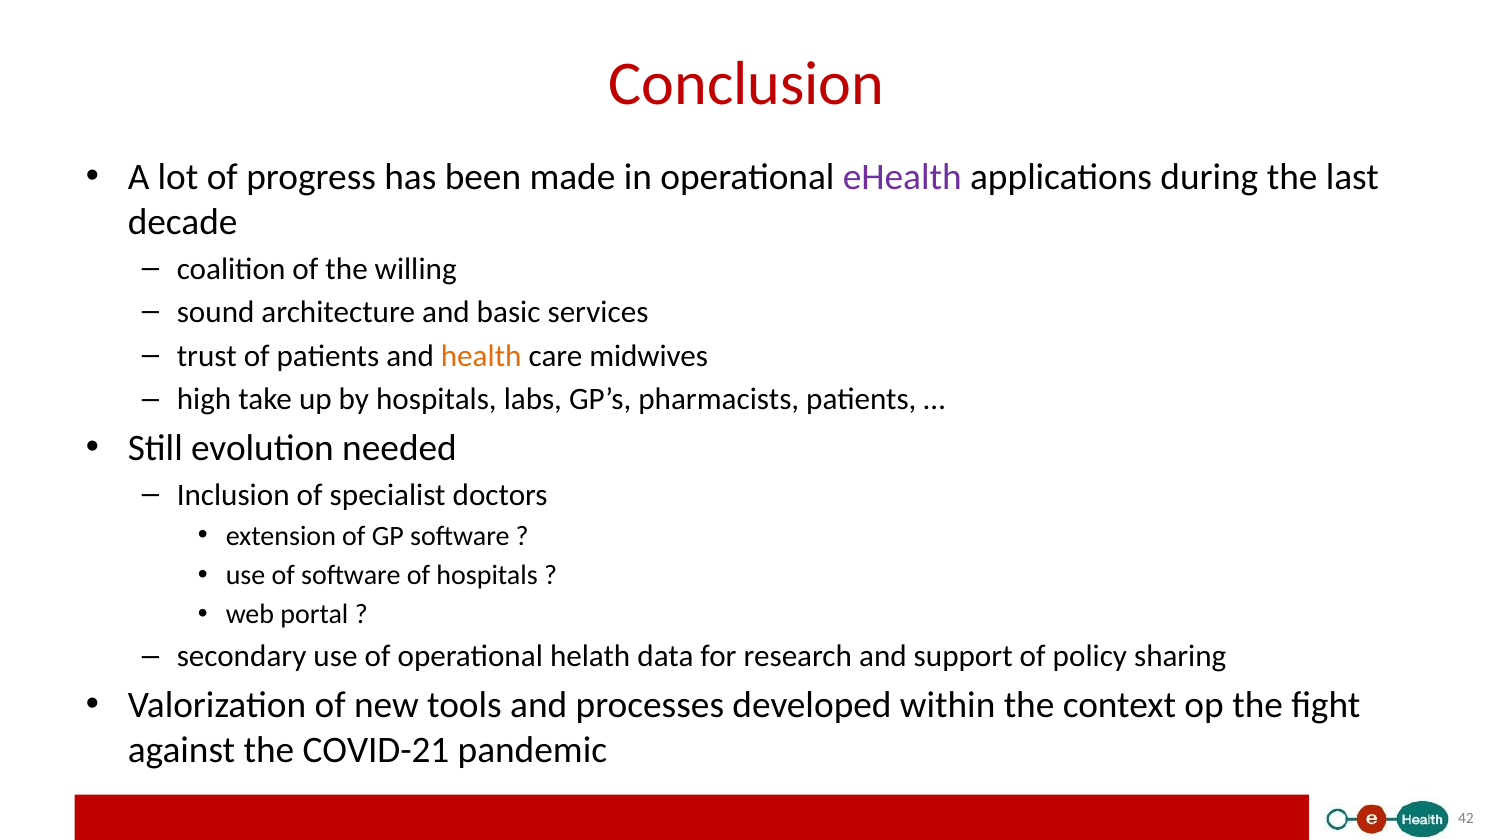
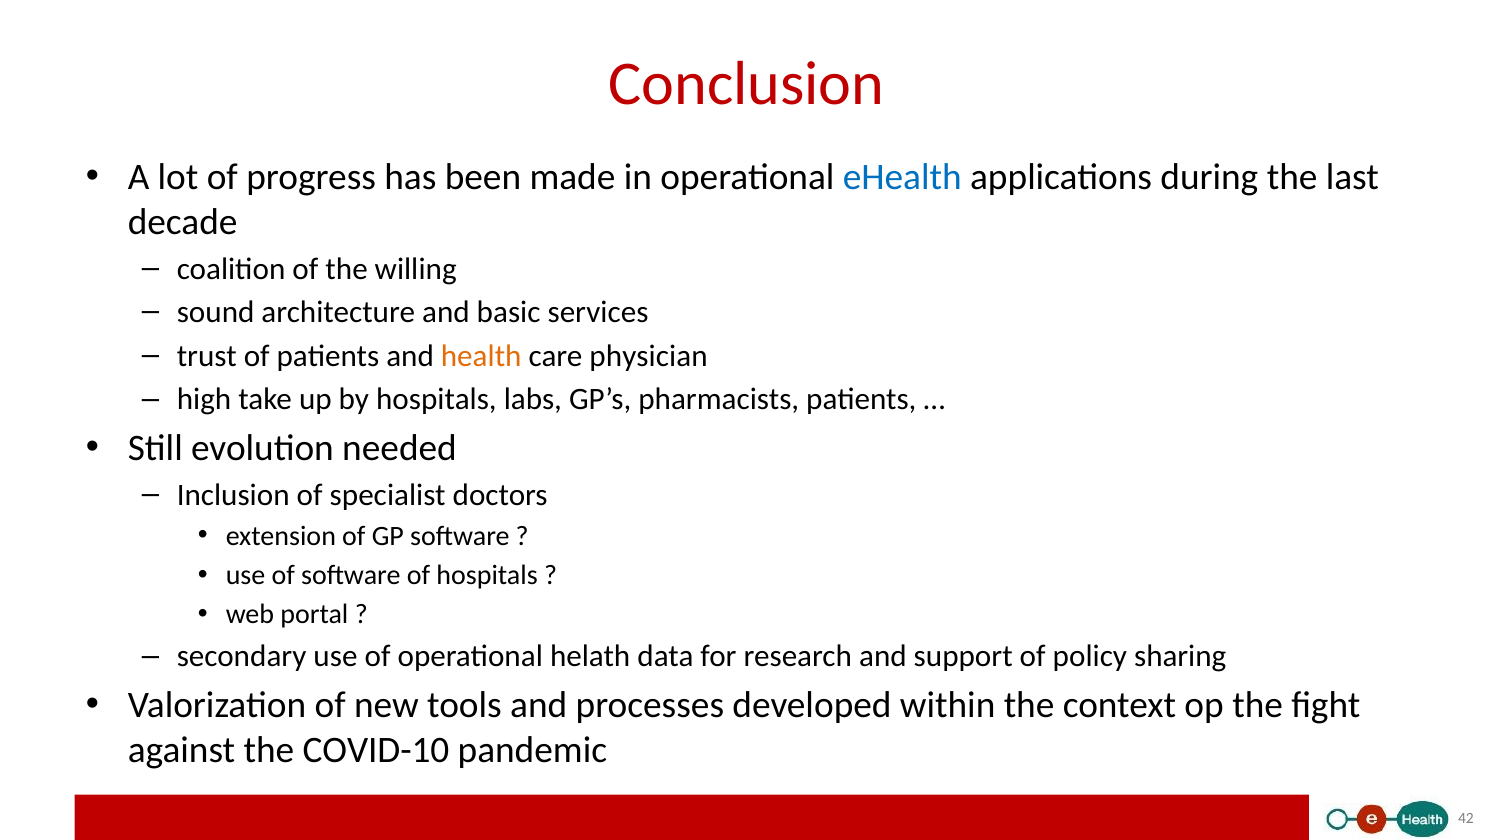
eHealth colour: purple -> blue (902, 177)
midwives: midwives -> physician (649, 356)
COVID-21: COVID-21 -> COVID-10 (376, 750)
